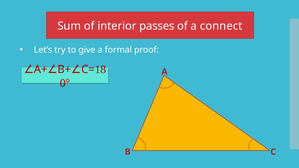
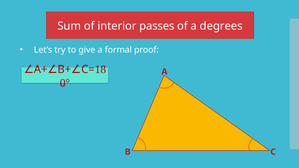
connect: connect -> degrees (221, 26)
